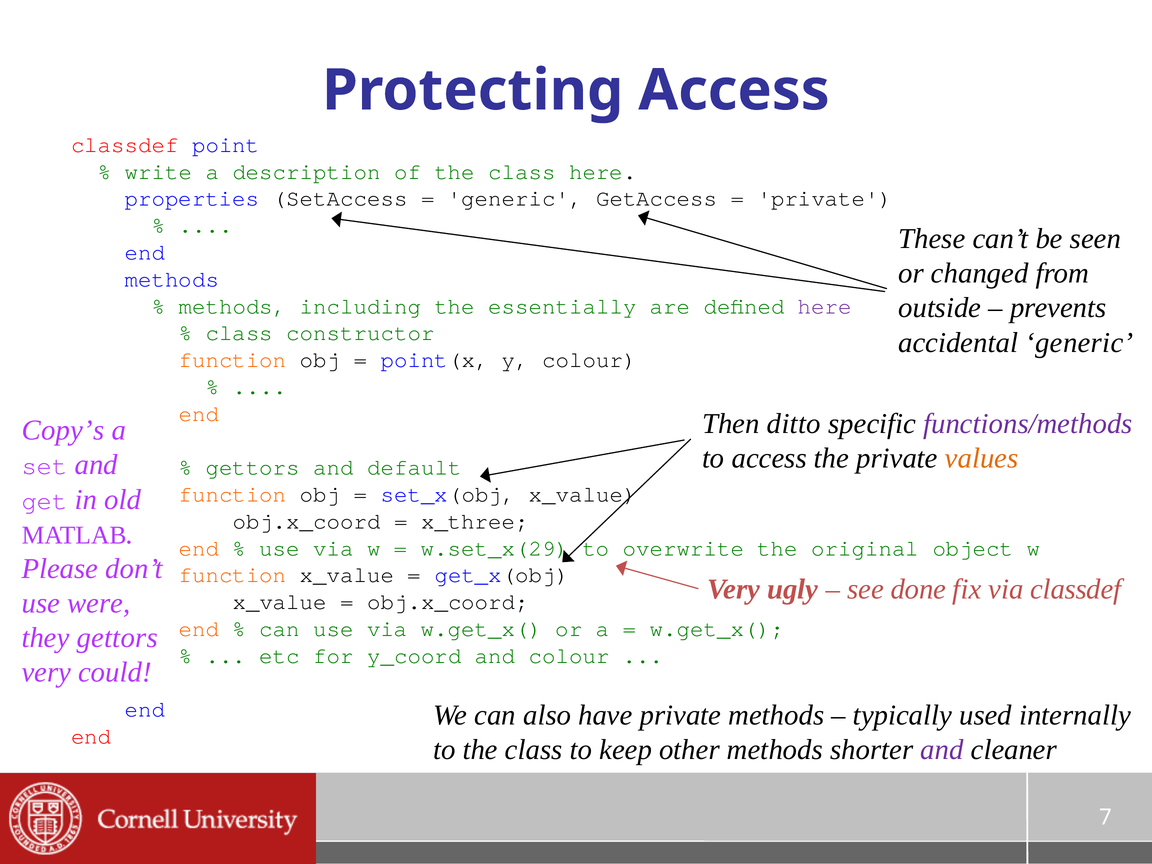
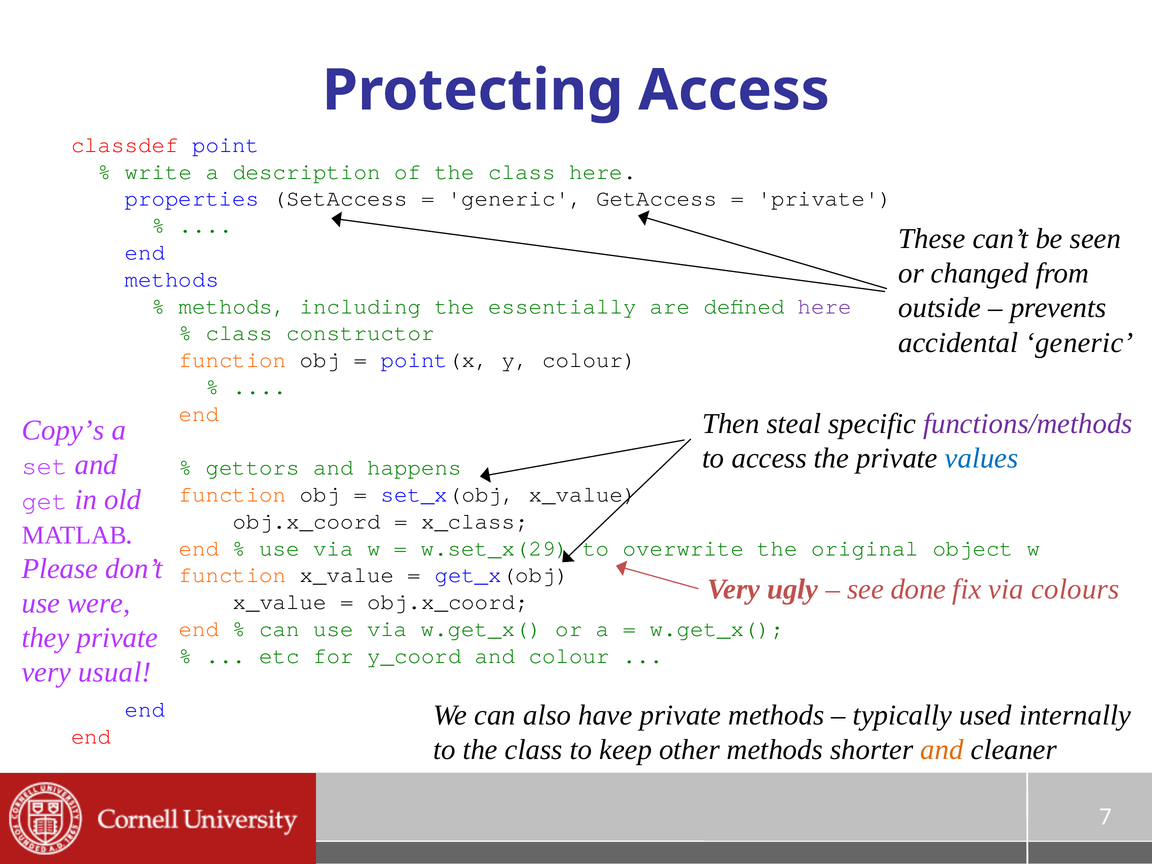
ditto: ditto -> steal (794, 424)
values colour: orange -> blue (982, 458)
default: default -> happens (414, 468)
x_three: x_three -> x_class (475, 521)
via classdef: classdef -> colours (1075, 589)
they gettors: gettors -> private (117, 638)
could: could -> usual (115, 672)
and colour: purple -> orange (942, 750)
